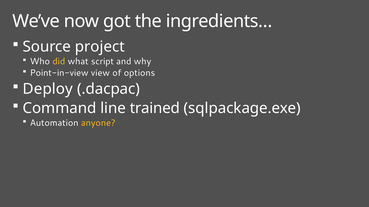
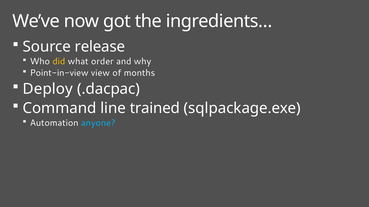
project: project -> release (100, 47)
script: script -> order (102, 62)
options: options -> months (139, 73)
anyone colour: yellow -> light blue (98, 123)
